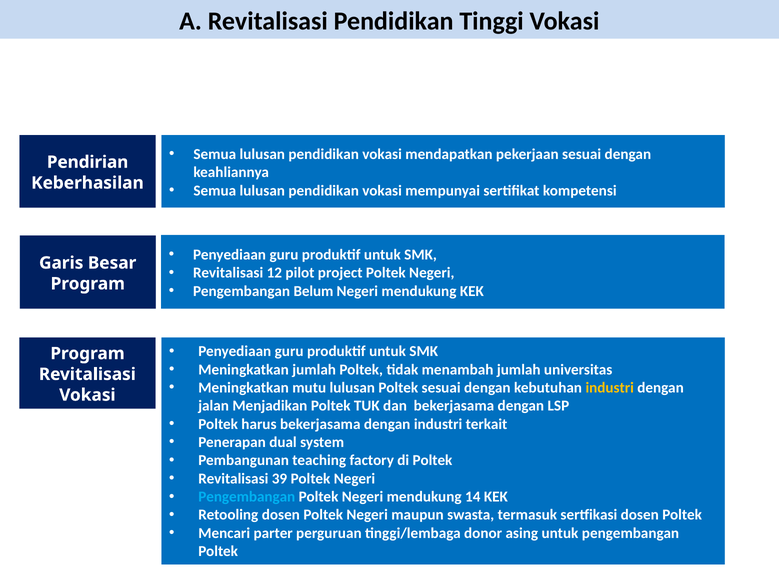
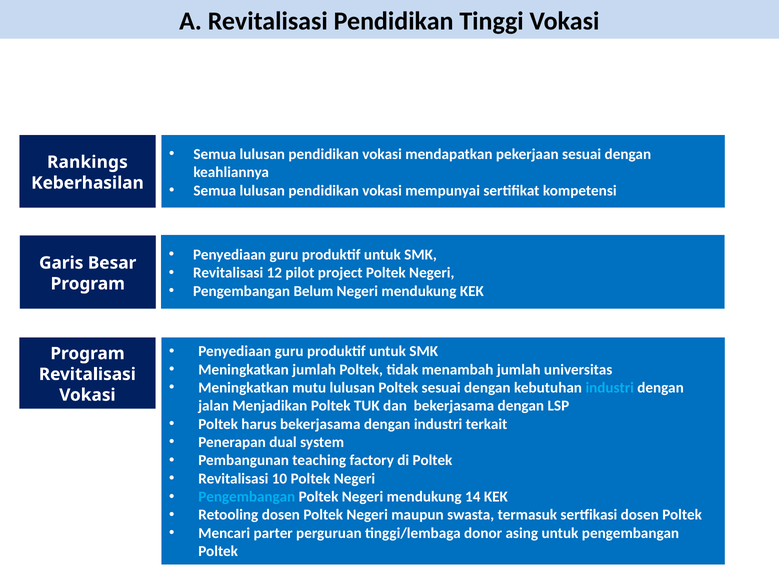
Pendirian: Pendirian -> Rankings (87, 162)
industri colour: yellow -> light blue (610, 388)
39: 39 -> 10 (279, 479)
